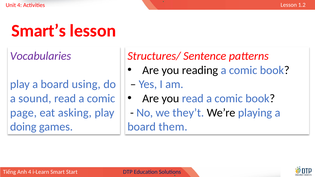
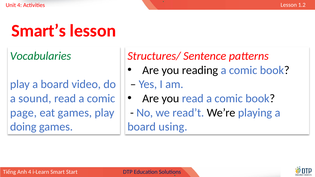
Vocabularies colour: purple -> green (41, 56)
using: using -> video (86, 84)
eat asking: asking -> games (75, 113)
they’t: they’t -> read’t (188, 113)
them: them -> using (173, 127)
